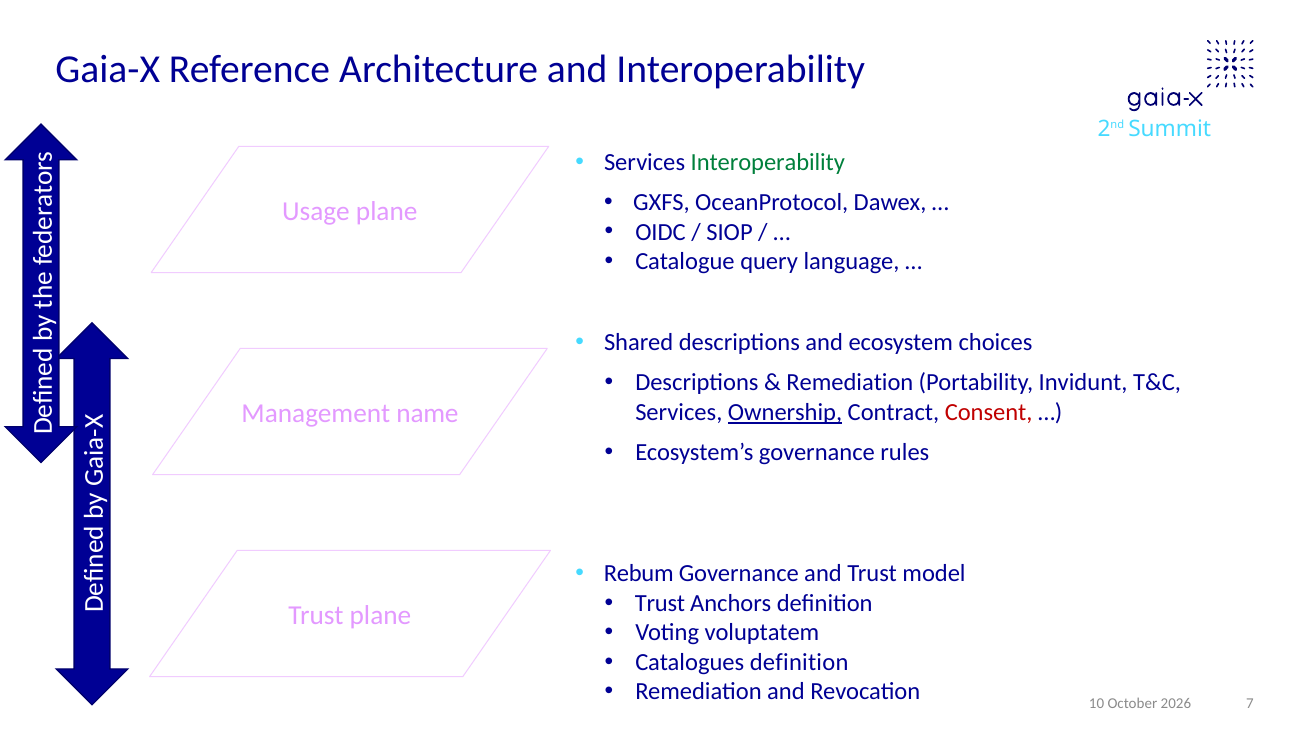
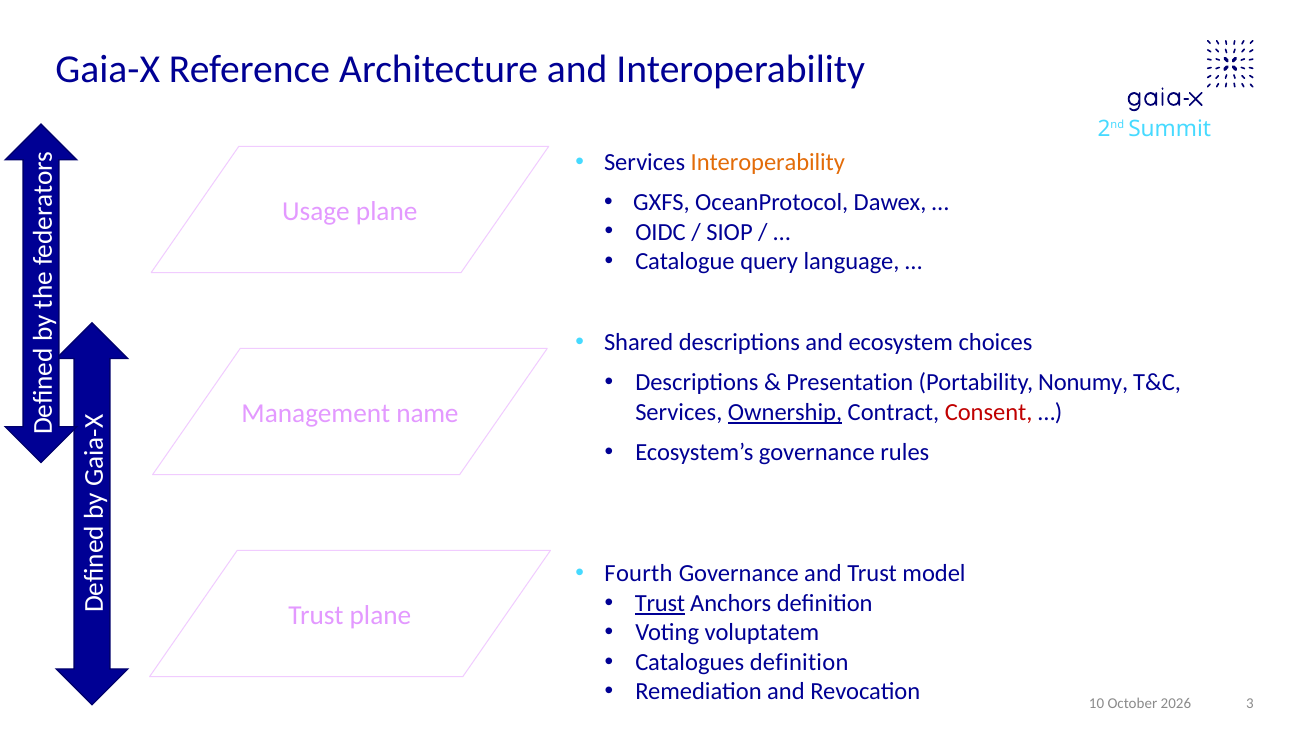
Interoperability colour: green -> orange (768, 162)
Remediation: Remediation -> Presentation (850, 383)
Invidunt: Invidunt -> Nonumy (1083, 383)
Rebum: Rebum -> Fourth (638, 574)
Trust underline: none -> present (660, 603)
7: 7 -> 3 (1250, 703)
